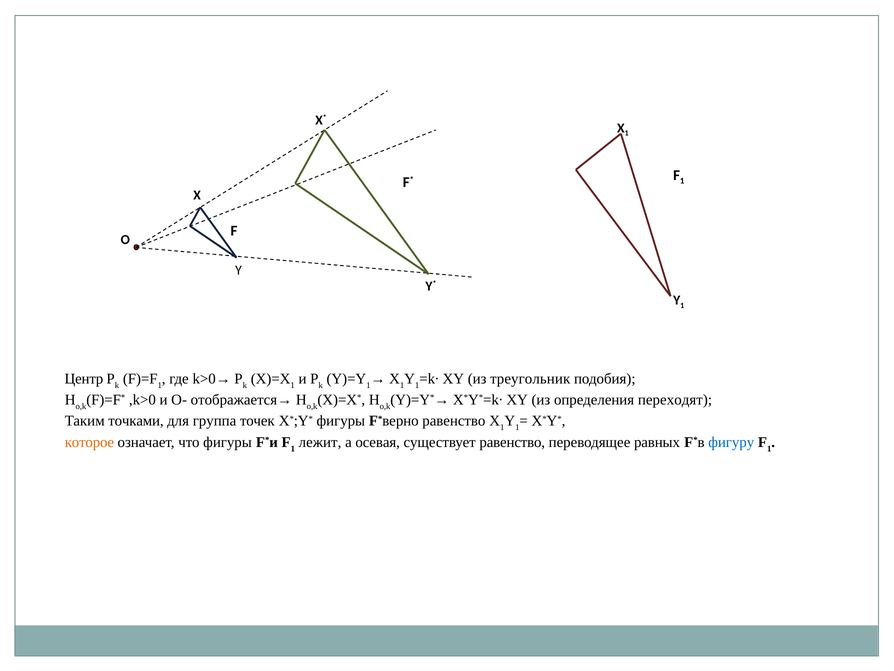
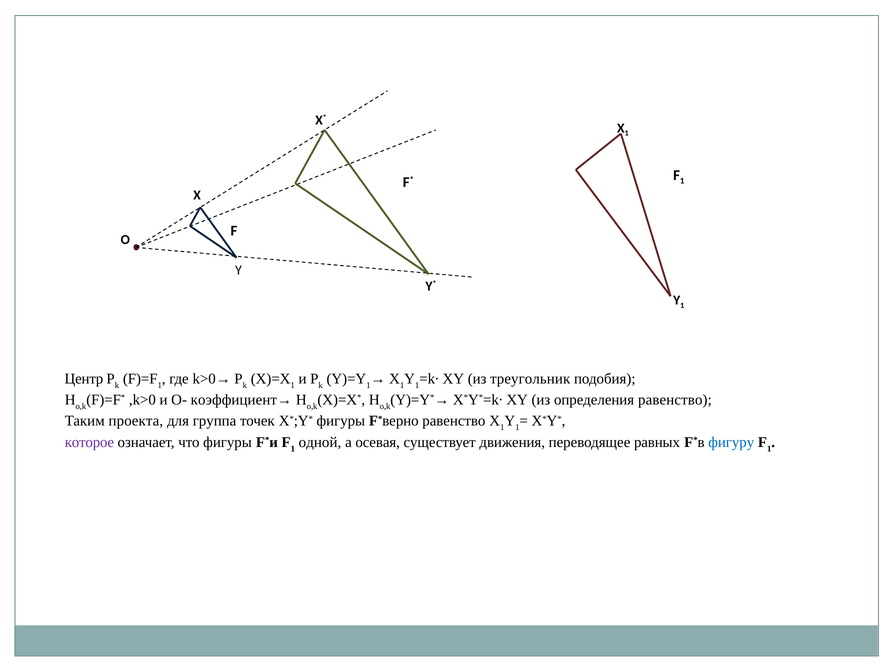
отображается→: отображается→ -> коэффициент→ (241, 400)
определения переходят: переходят -> равенство (675, 400)
точками: точками -> проекта (136, 421)
которое colour: orange -> purple (89, 442)
лежит: лежит -> одной (320, 442)
существует равенство: равенство -> движения (512, 442)
